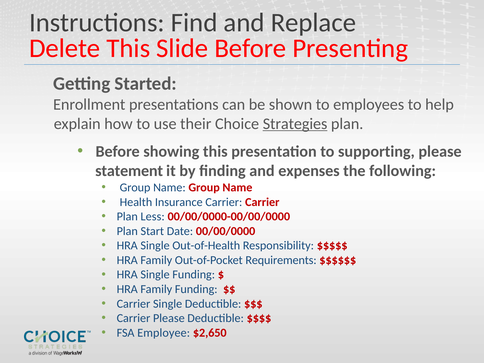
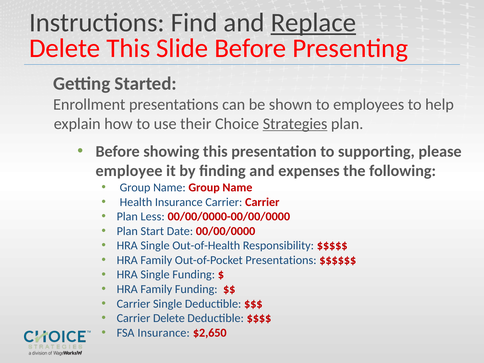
Replace underline: none -> present (313, 22)
statement: statement -> employee (129, 171)
Out-of-Pocket Requirements: Requirements -> Presentations (281, 260)
Carrier Please: Please -> Delete (169, 318)
FSA Employee: Employee -> Insurance (164, 333)
